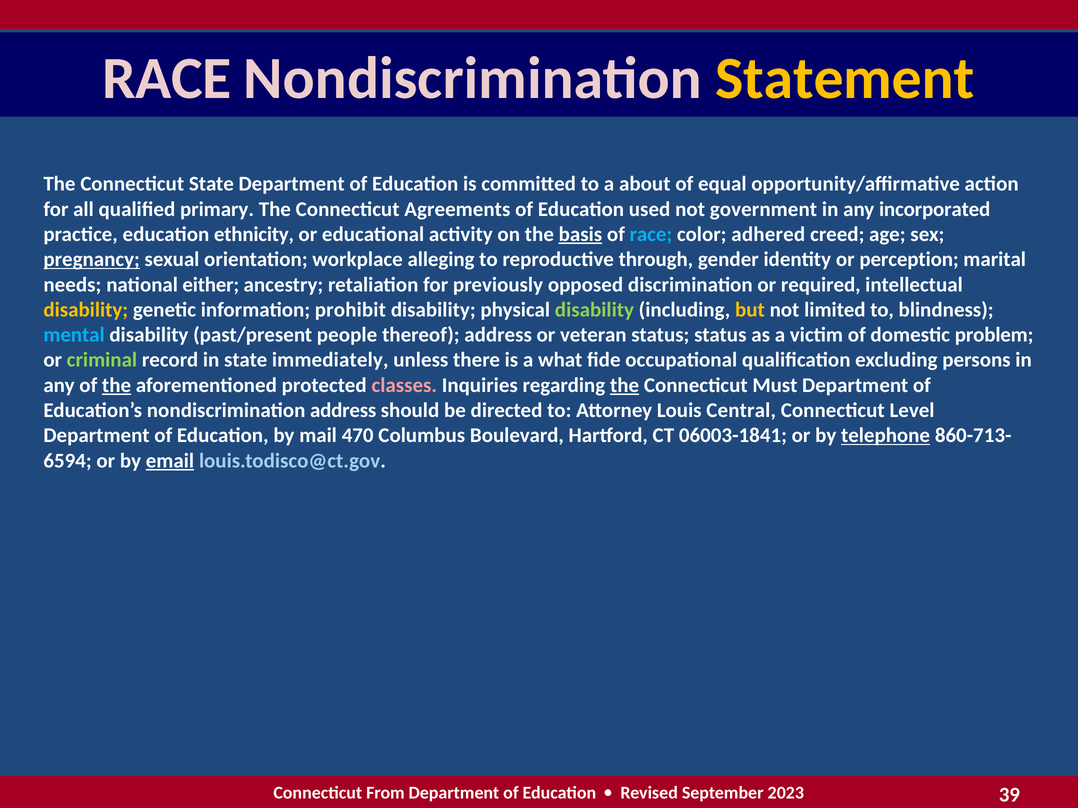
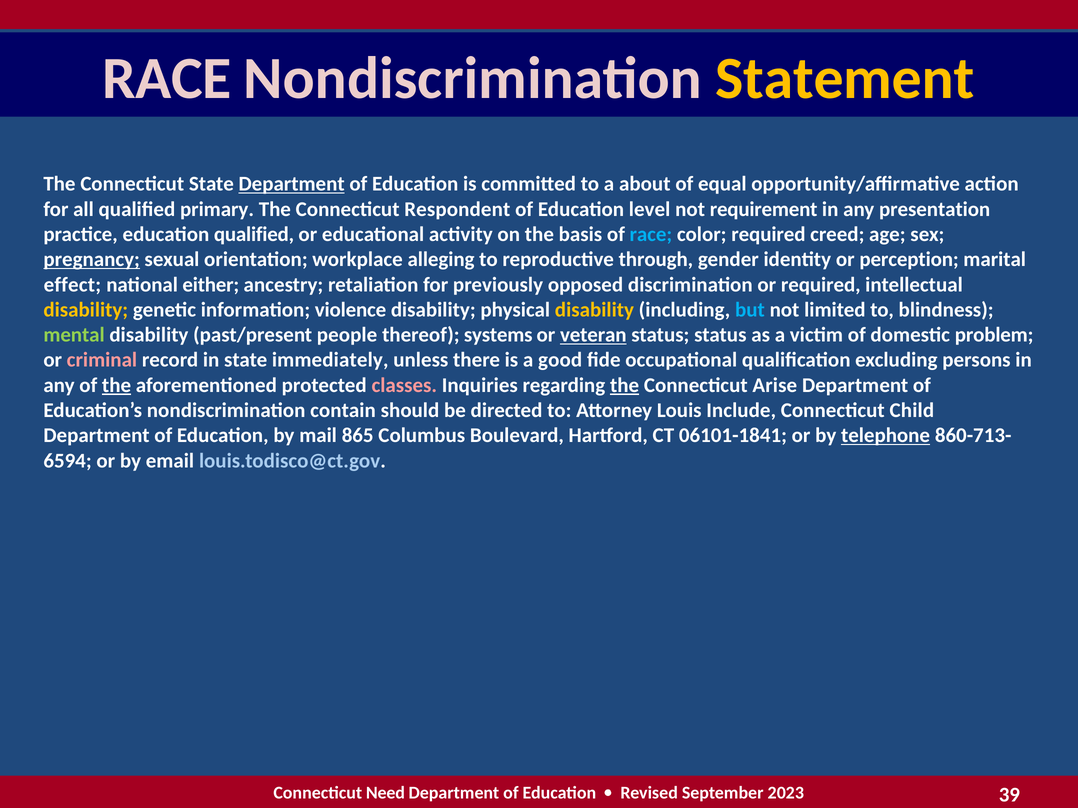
Department underline: none -> present (292, 184)
Agreements: Agreements -> Respondent (457, 209)
used: used -> level (650, 209)
government: government -> requirement (764, 209)
incorporated: incorporated -> presentation (935, 209)
education ethnicity: ethnicity -> qualified (254, 234)
basis underline: present -> none (580, 234)
color adhered: adhered -> required (768, 234)
needs: needs -> effect (72, 285)
prohibit: prohibit -> violence (351, 310)
disability colour: light green -> yellow (594, 310)
but colour: yellow -> light blue (750, 310)
mental colour: light blue -> light green (74, 335)
thereof address: address -> systems (498, 335)
veteran underline: none -> present (593, 335)
criminal colour: light green -> pink (102, 360)
what: what -> good (560, 360)
Must: Must -> Arise (775, 385)
nondiscrimination address: address -> contain (343, 411)
Central: Central -> Include (741, 411)
Level: Level -> Child (912, 411)
470: 470 -> 865 (358, 436)
06003-1841: 06003-1841 -> 06101-1841 (733, 436)
email underline: present -> none (170, 461)
From: From -> Need (385, 794)
